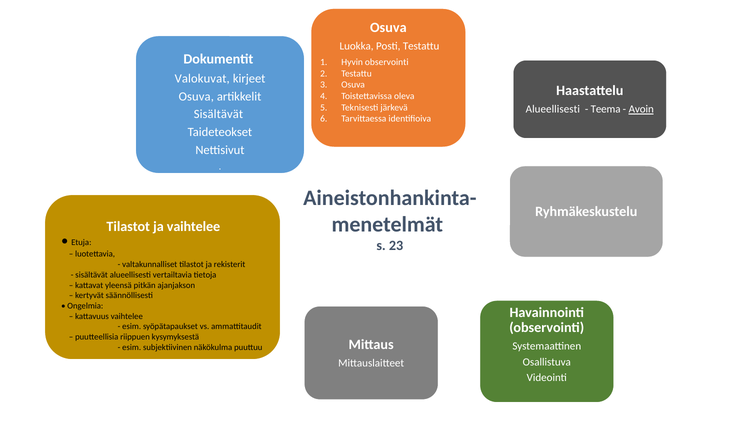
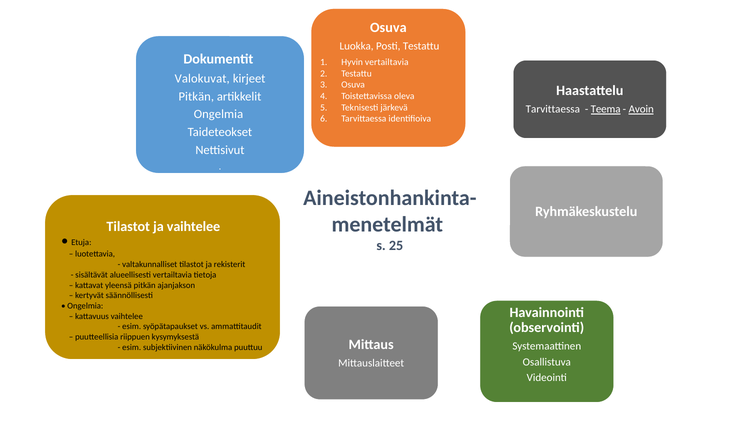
Hyvin observointi: observointi -> vertailtavia (387, 62)
Osuva: Osuva -> Pitkän (196, 96)
Alueellisesti: Alueellisesti -> Tarvittaessa (553, 109)
Teema underline: none -> present (606, 109)
Sisältävät: Sisältävät -> Ongelmia (218, 114)
23: 23 -> 25 (396, 246)
